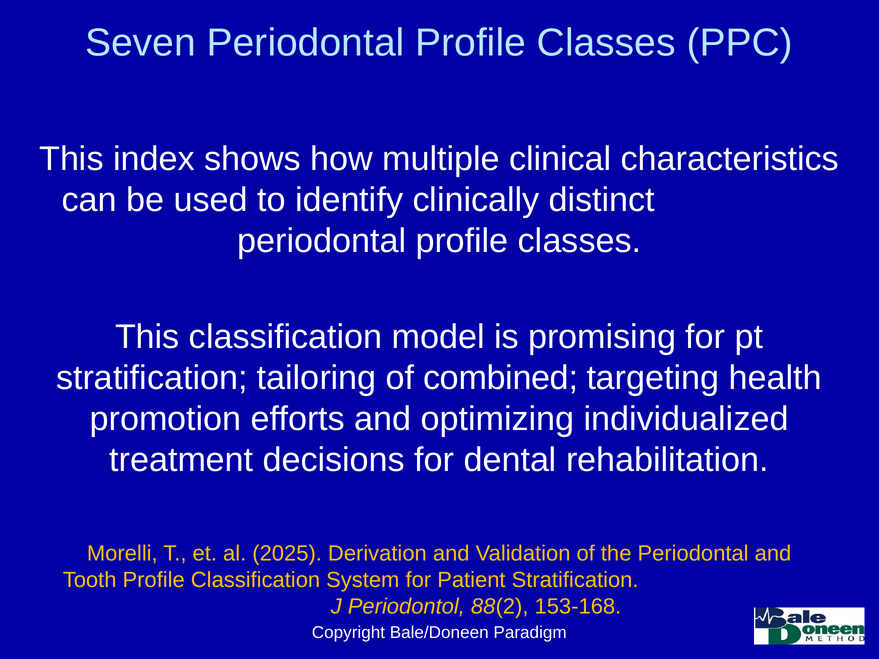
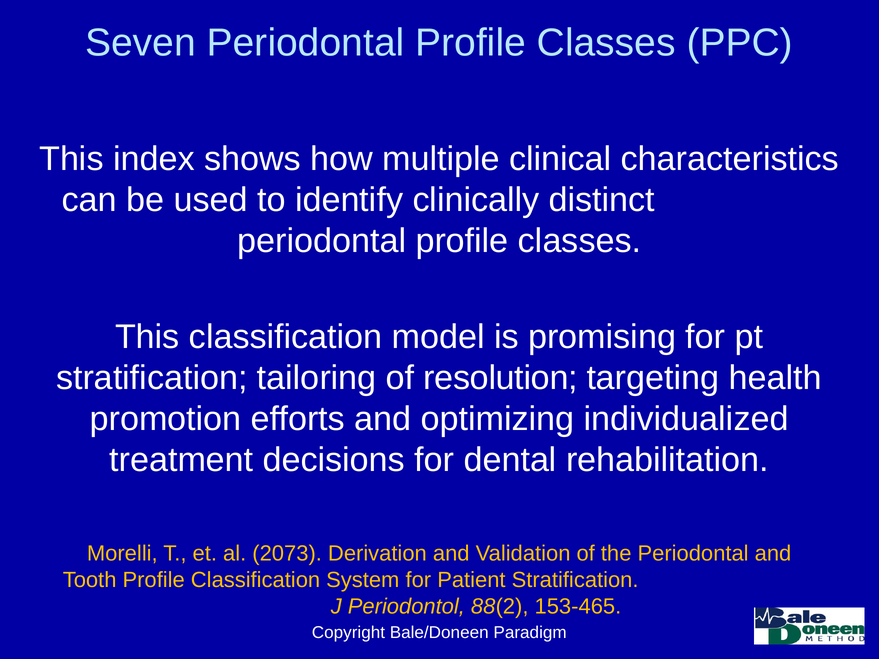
combined: combined -> resolution (501, 378)
2025: 2025 -> 2073 (287, 554)
153-168: 153-168 -> 153-465 (578, 606)
